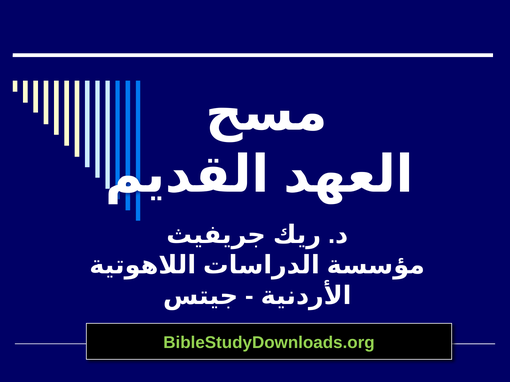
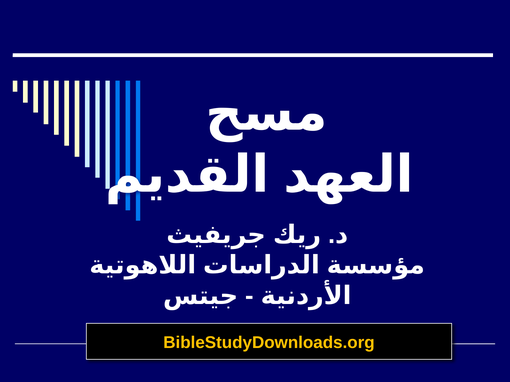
BibleStudyDownloads.org colour: light green -> yellow (269, 343)
